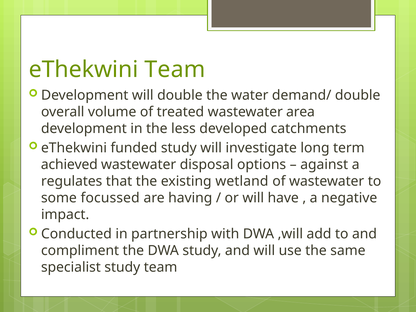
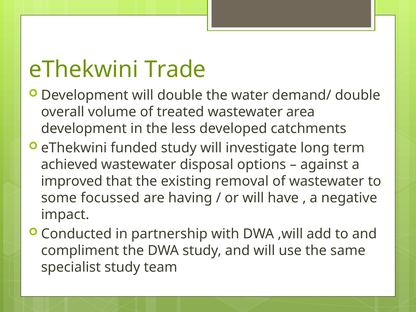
eThekwini Team: Team -> Trade (175, 70)
regulates: regulates -> improved (72, 181)
wetland: wetland -> removal (242, 181)
